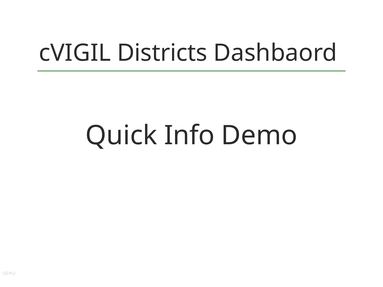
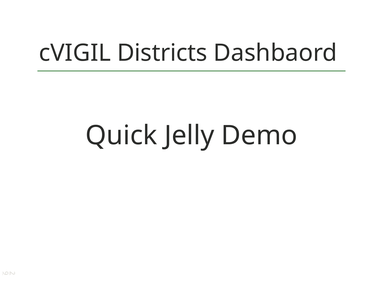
Info: Info -> Jelly (189, 136)
